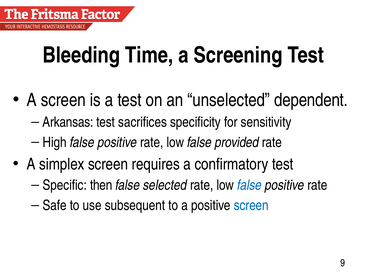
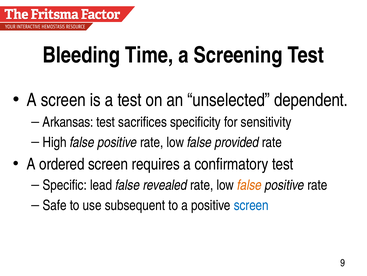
simplex: simplex -> ordered (62, 164)
then: then -> lead (101, 185)
selected: selected -> revealed (165, 185)
false colour: blue -> orange (249, 185)
